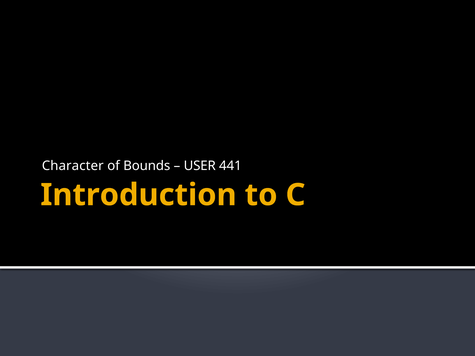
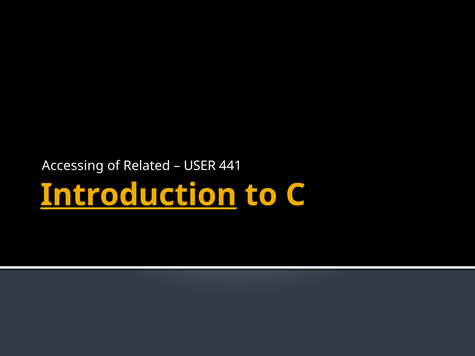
Character: Character -> Accessing (73, 166)
Bounds: Bounds -> Related (147, 166)
Introduction underline: none -> present (139, 195)
